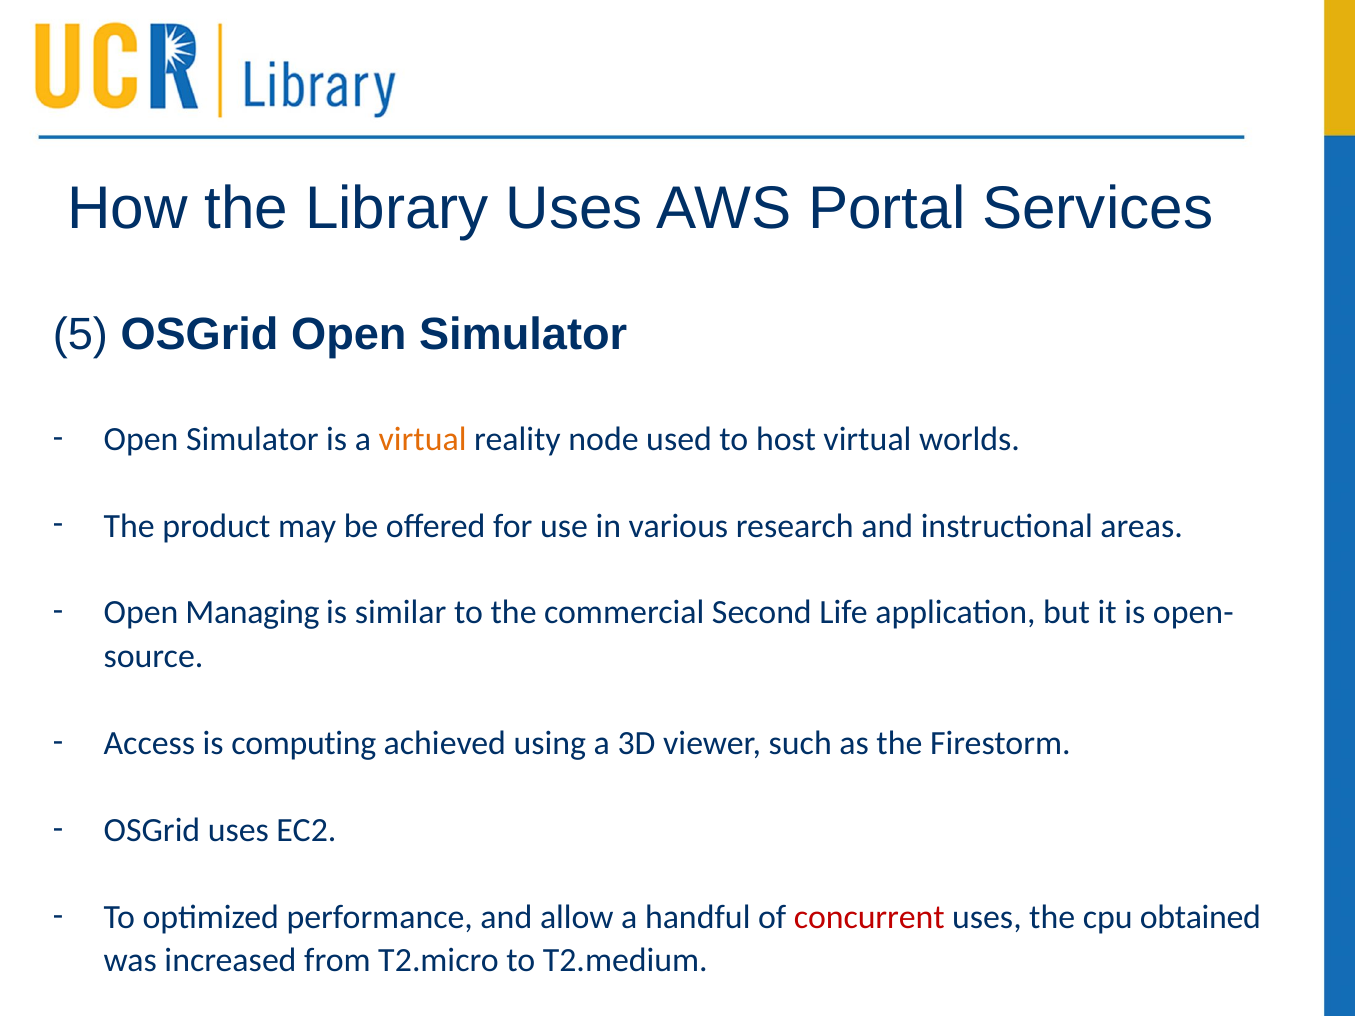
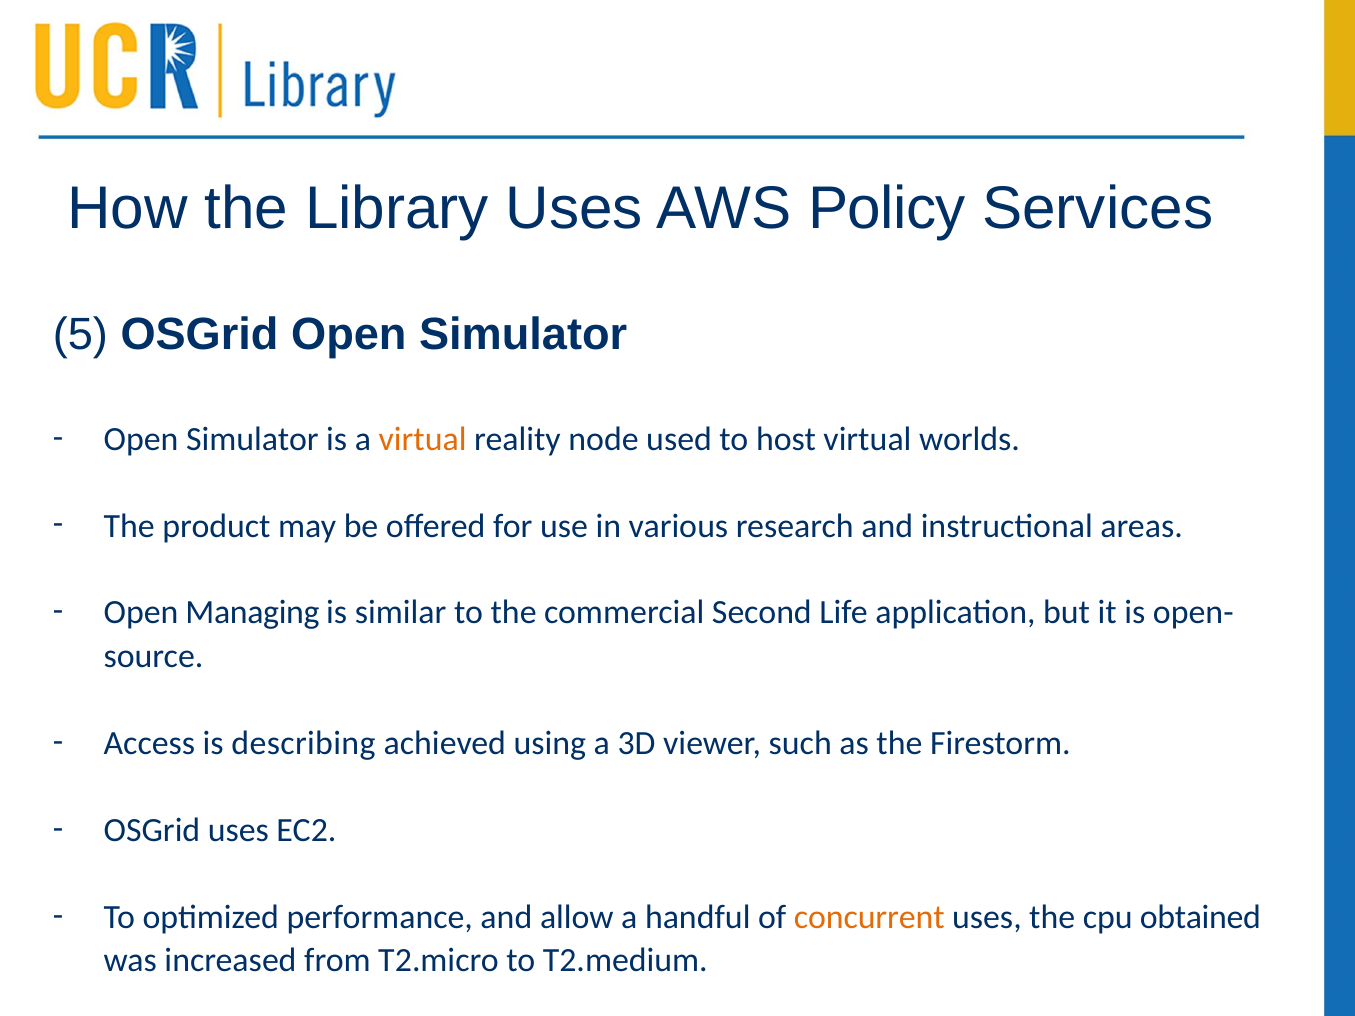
Portal: Portal -> Policy (887, 209)
computing: computing -> describing (304, 743)
concurrent colour: red -> orange (869, 917)
